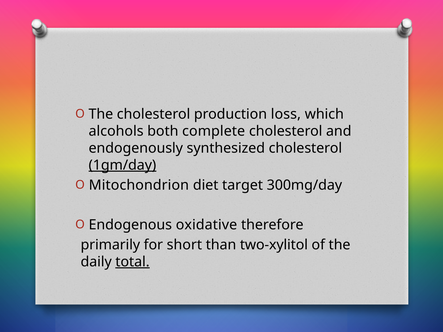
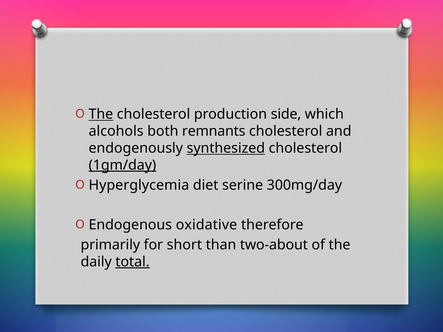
The underline: none -> present (101, 114)
loss: loss -> side (286, 114)
complete: complete -> remnants (214, 131)
synthesized underline: none -> present (226, 148)
Mitochondrion: Mitochondrion -> Hyperglycemia (139, 185)
target: target -> serine (243, 185)
two-xylitol: two-xylitol -> two-about (274, 245)
